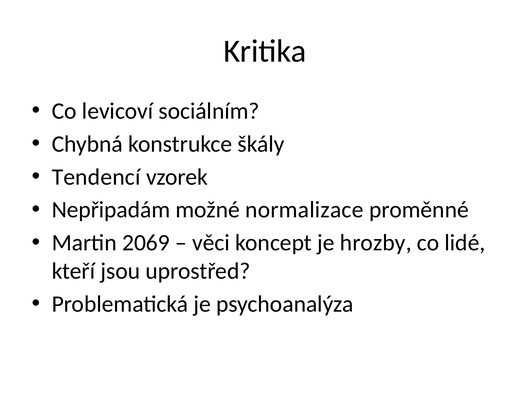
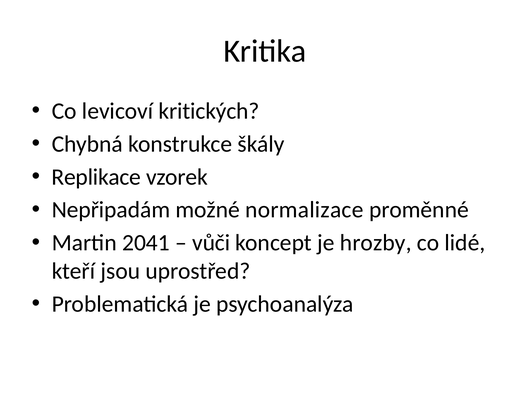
sociálním: sociálním -> kritických (209, 111)
Tendencí: Tendencí -> Replikace (96, 177)
2069: 2069 -> 2041 (146, 243)
věci: věci -> vůči (211, 243)
